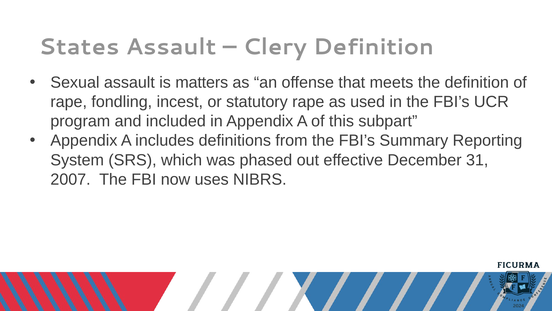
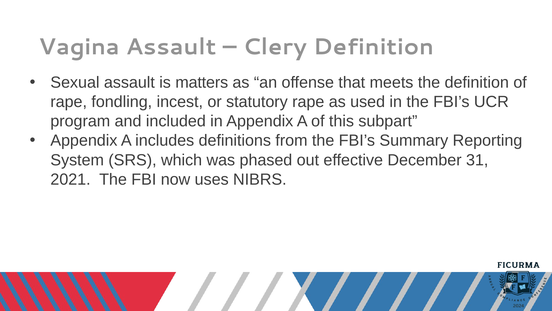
States: States -> Vagina (79, 47)
2007: 2007 -> 2021 (71, 179)
